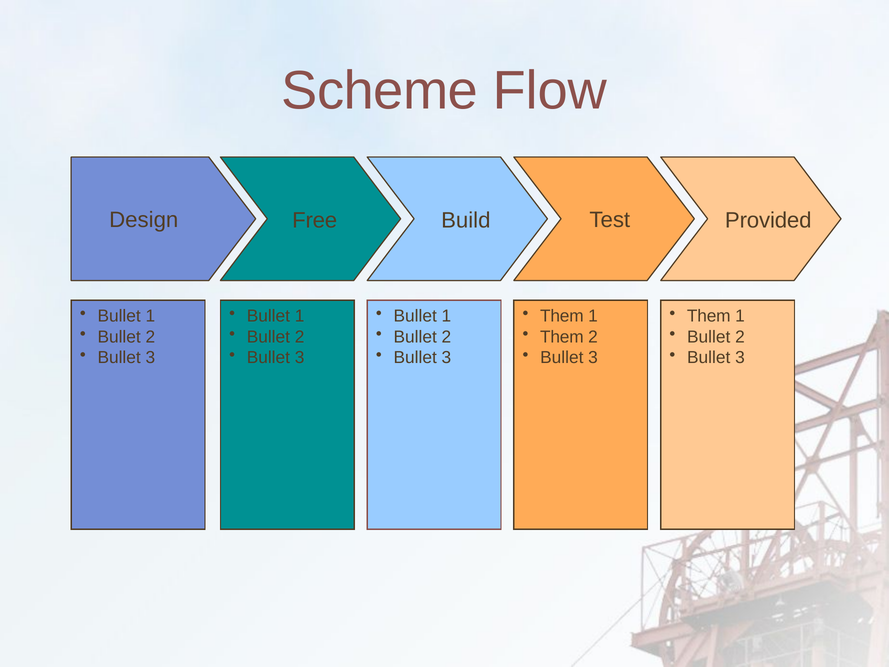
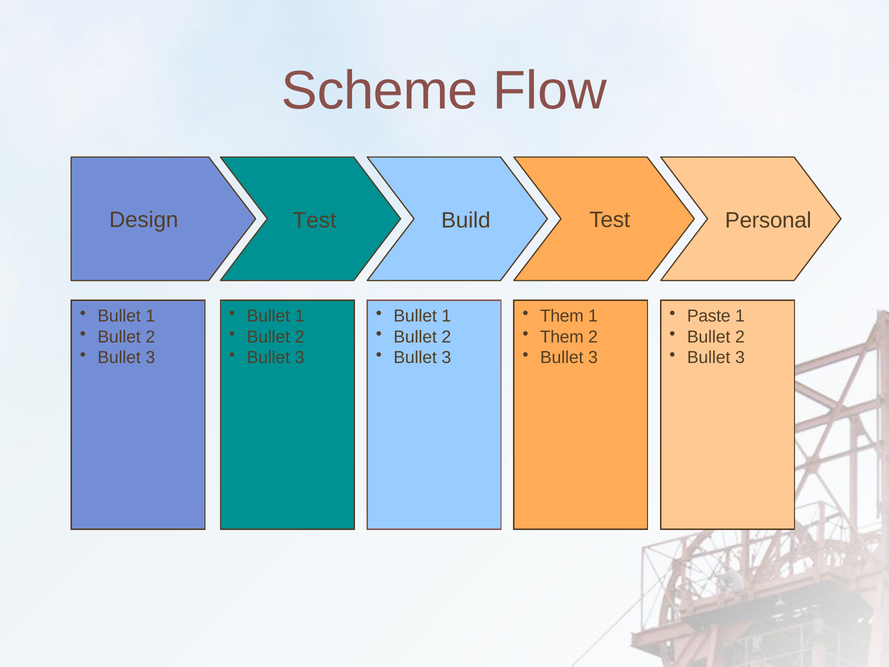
Provided: Provided -> Personal (768, 220)
Free: Free -> Test (314, 220)
Them: Them -> Paste (709, 316)
